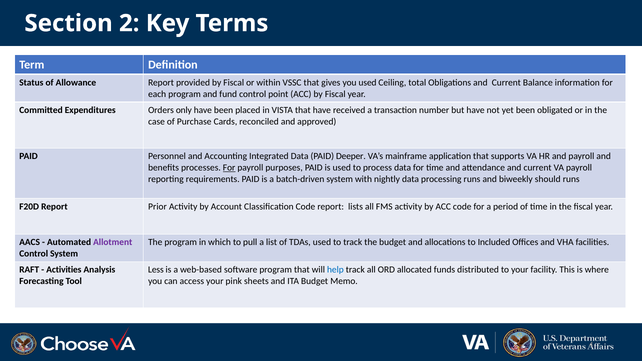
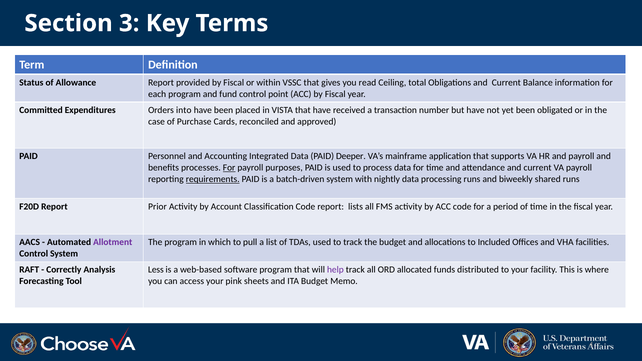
2: 2 -> 3 (129, 23)
you used: used -> read (367, 83)
only: only -> into (184, 110)
requirements underline: none -> present (213, 179)
should: should -> shared (548, 179)
Activities: Activities -> Correctly (64, 270)
help colour: blue -> purple (335, 270)
